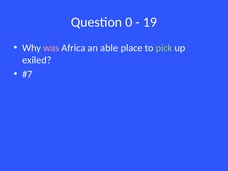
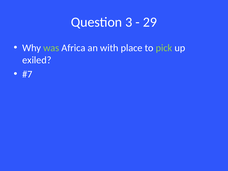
0: 0 -> 3 (129, 22)
19: 19 -> 29 (150, 22)
was colour: pink -> light green (51, 48)
able: able -> with (109, 48)
